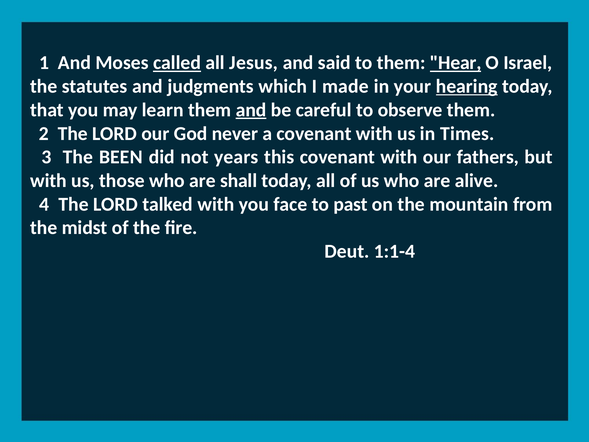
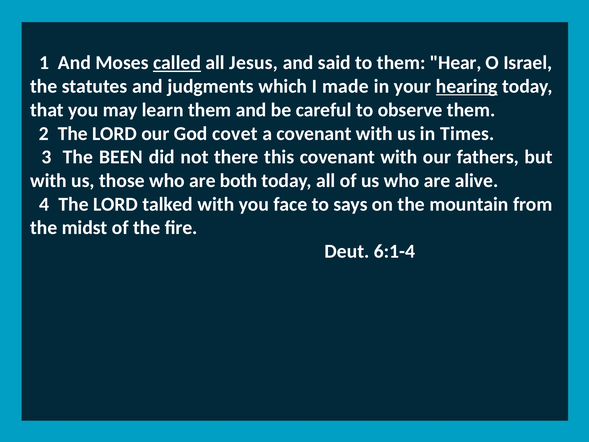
Hear underline: present -> none (456, 63)
and underline: present -> none (251, 110)
never: never -> covet (235, 133)
years: years -> there (236, 157)
shall: shall -> both (239, 181)
past: past -> says (351, 204)
1:1-4: 1:1-4 -> 6:1-4 (394, 251)
